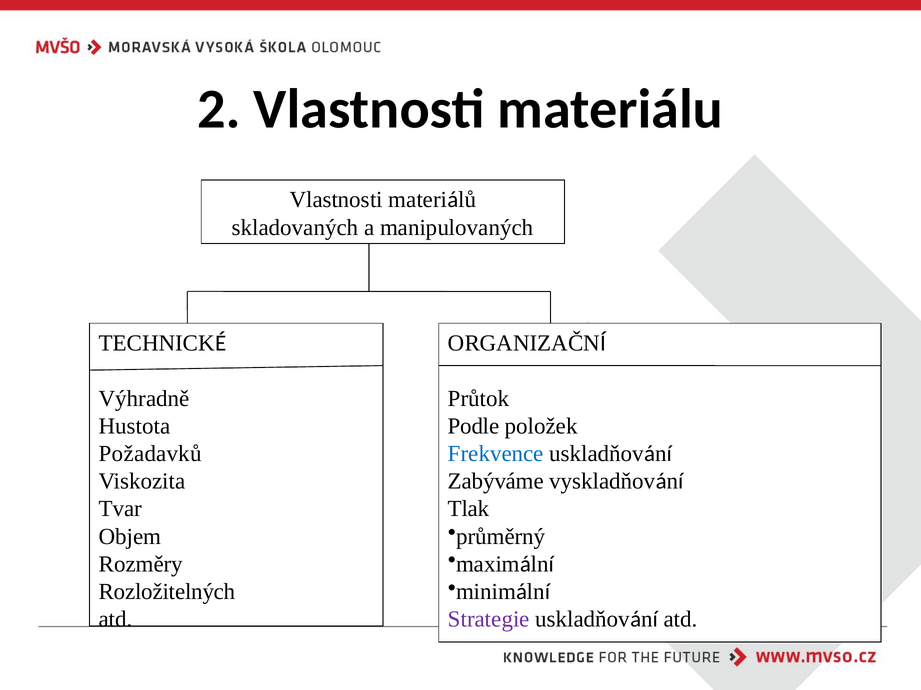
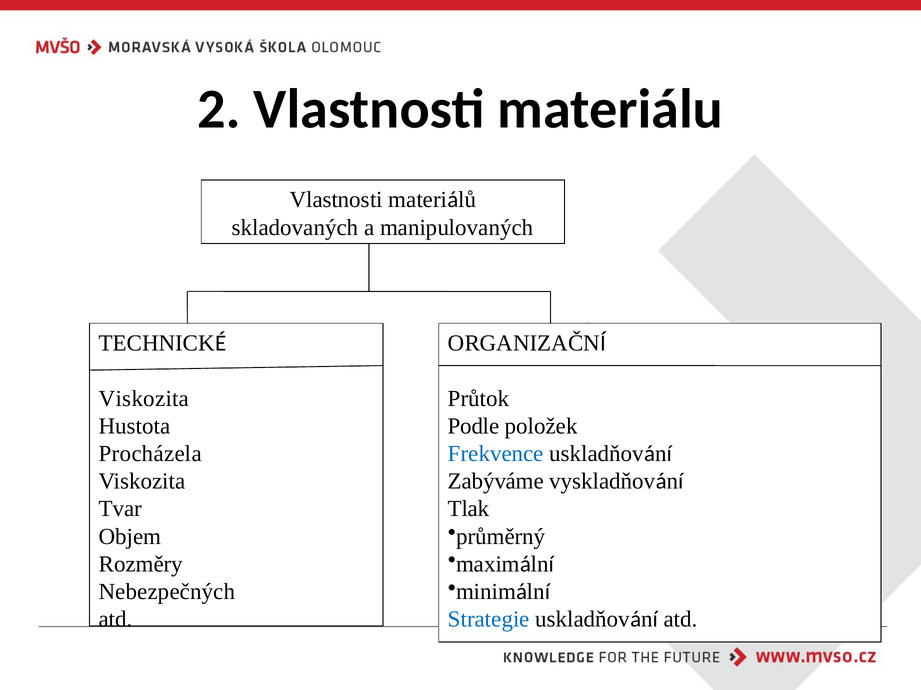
Výhradně: Výhradně -> Viskozita (144, 399)
Požadavků: Požadavků -> Procházela (150, 454)
Rozložitelných: Rozložitelných -> Nebezpečných (167, 592)
Strategie colour: purple -> blue (489, 620)
